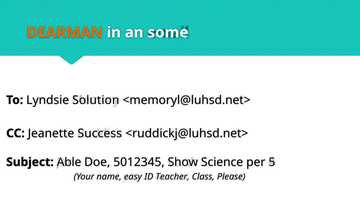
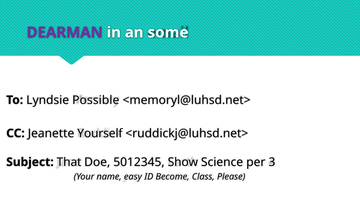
DEARMAN colour: orange -> purple (65, 33)
Solution: Solution -> Possible (96, 100)
Success: Success -> Yourself (100, 134)
Able: Able -> That (69, 162)
5: 5 -> 3 (272, 162)
Teacher: Teacher -> Become (173, 177)
